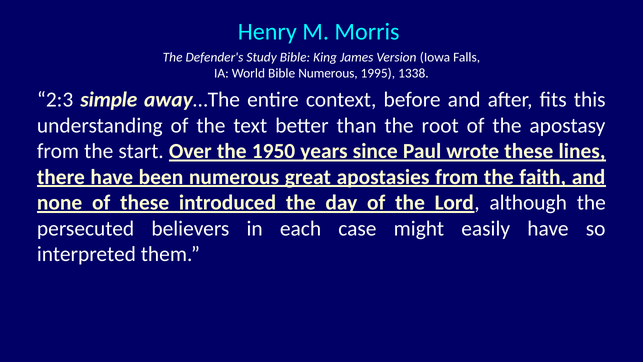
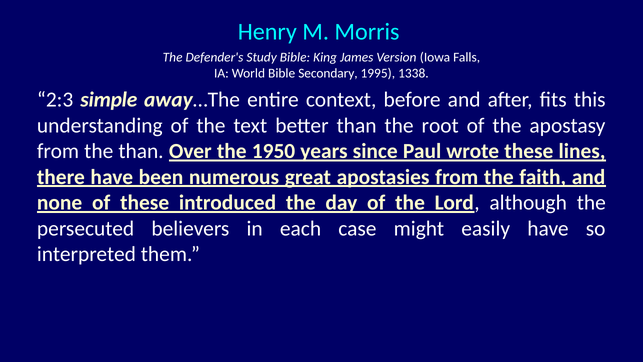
Bible Numerous: Numerous -> Secondary (328, 73)
the start: start -> than (141, 151)
